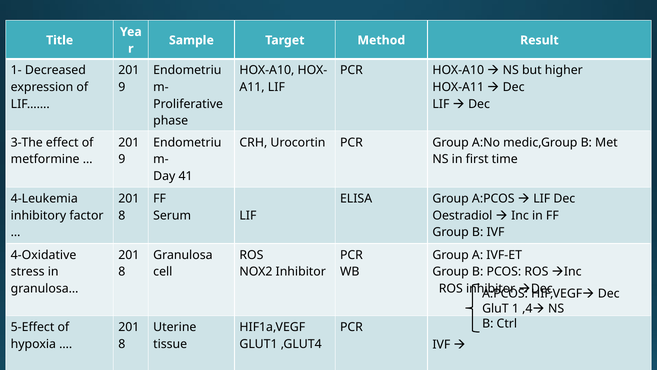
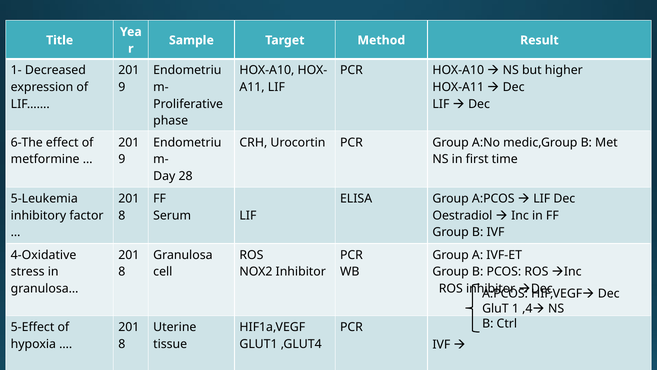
3-The: 3-The -> 6-The (27, 142)
41: 41 -> 28 (186, 176)
4-Leukemia: 4-Leukemia -> 5-Leukemia (44, 199)
